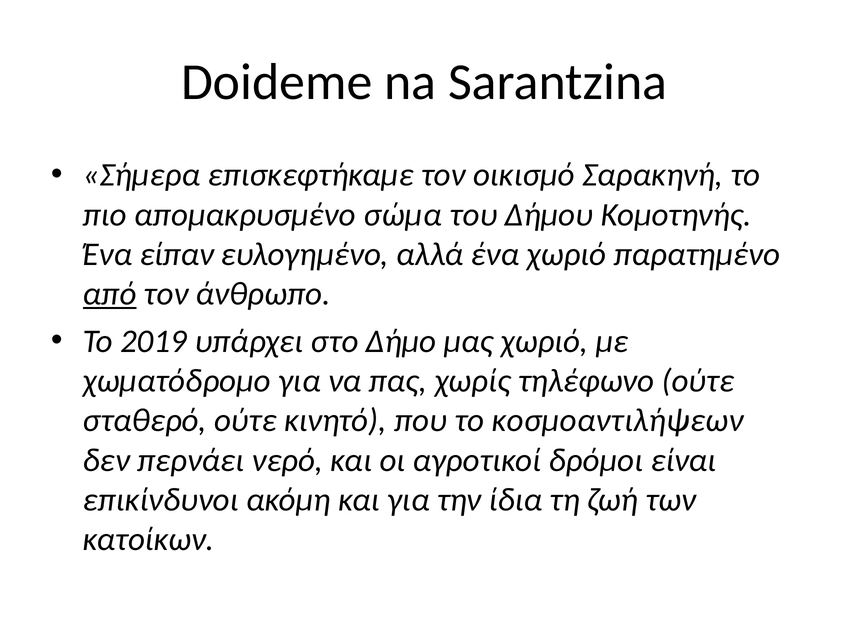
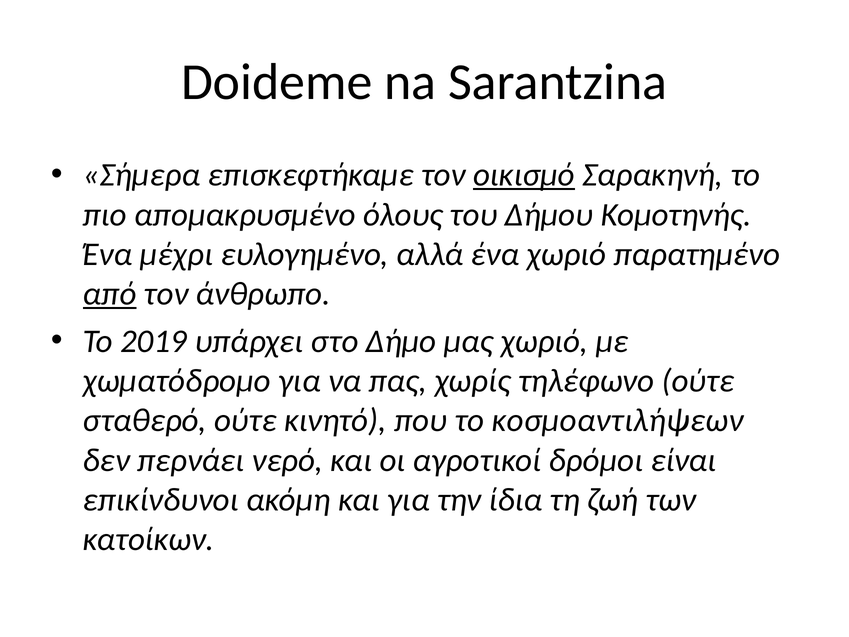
οικισμό underline: none -> present (524, 175)
σώμα: σώμα -> όλους (403, 215)
είπαν: είπαν -> μέχρι (176, 254)
